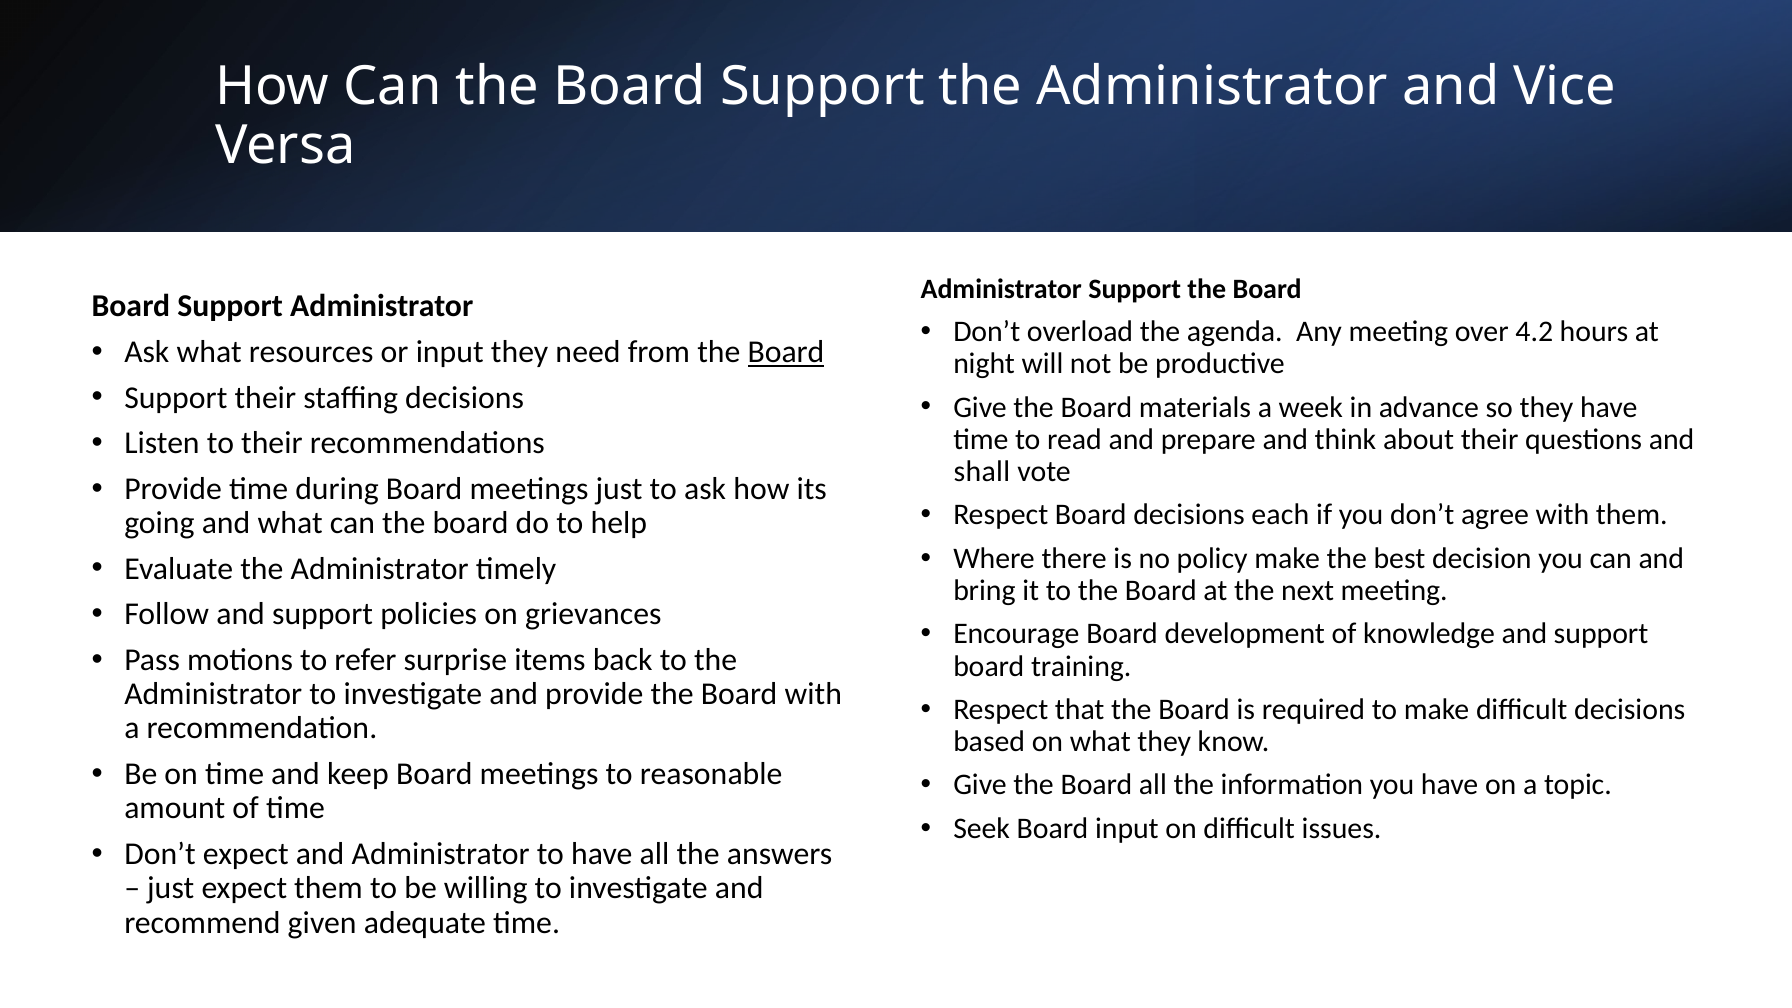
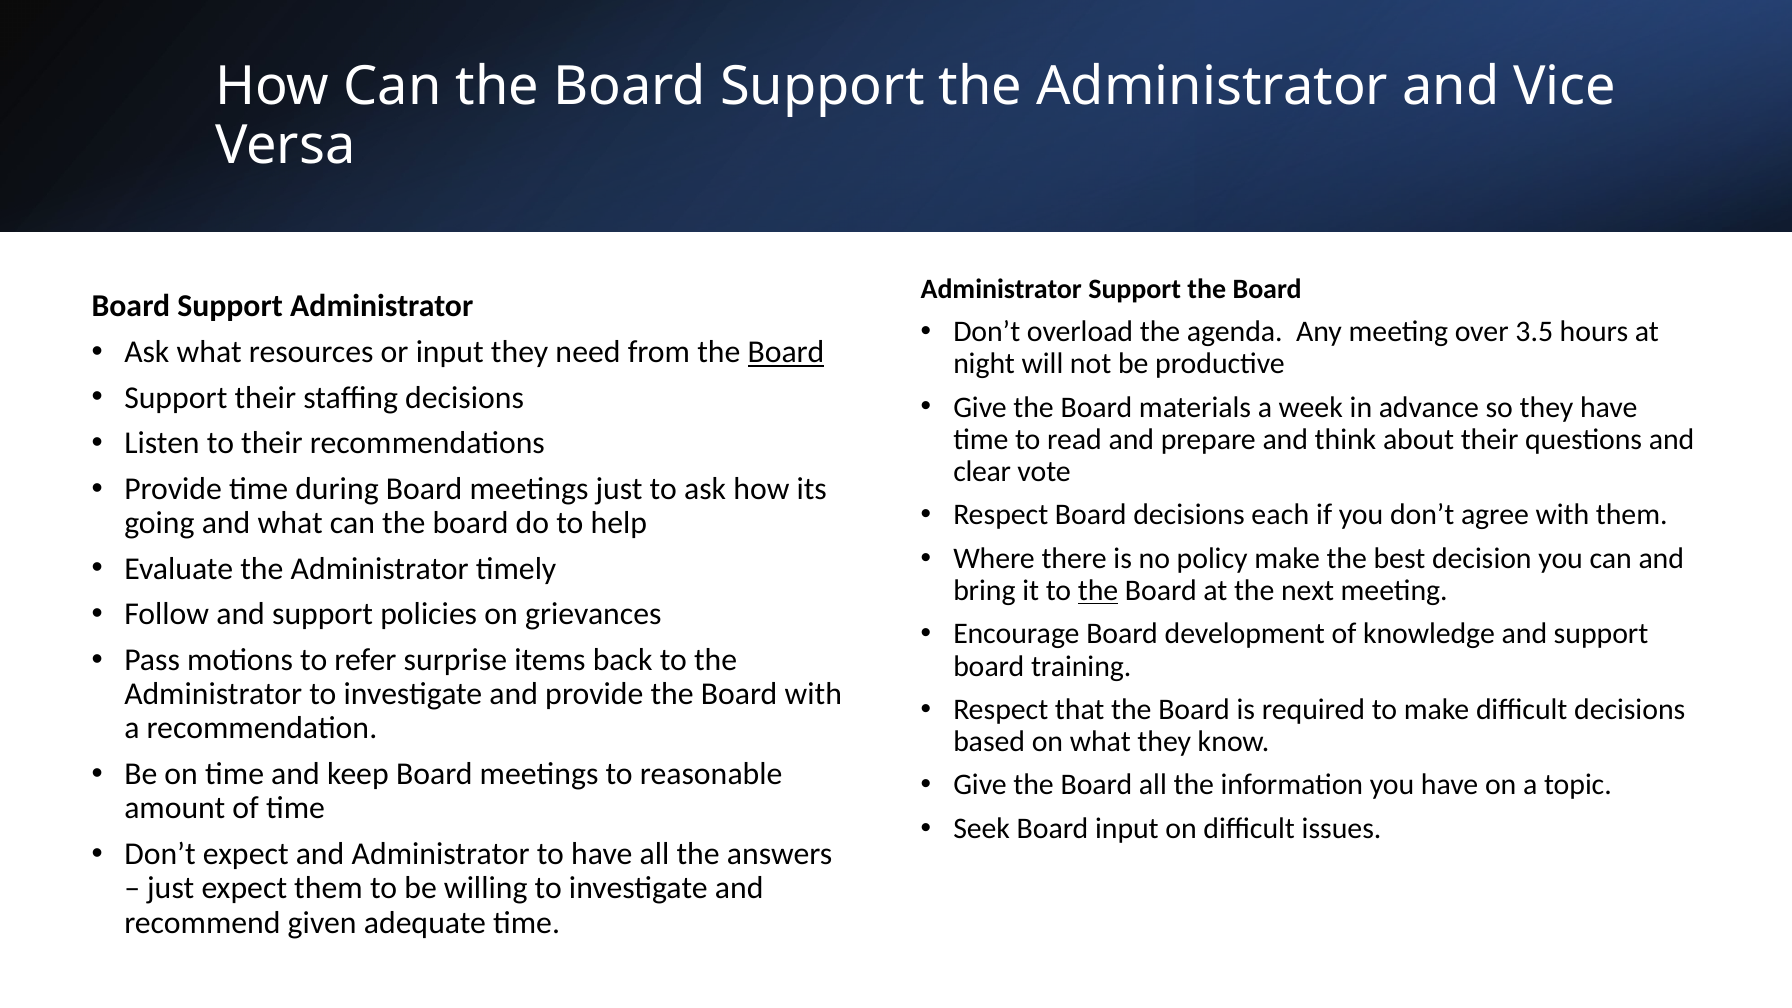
4.2: 4.2 -> 3.5 (1534, 332)
shall: shall -> clear (982, 472)
the underline: none -> present (1098, 591)
